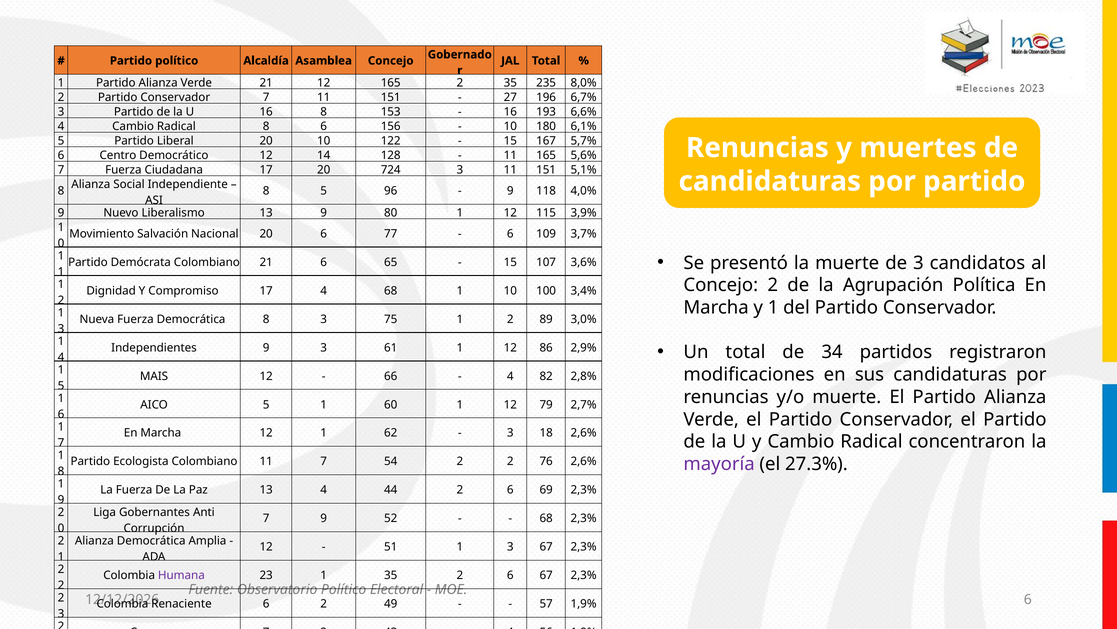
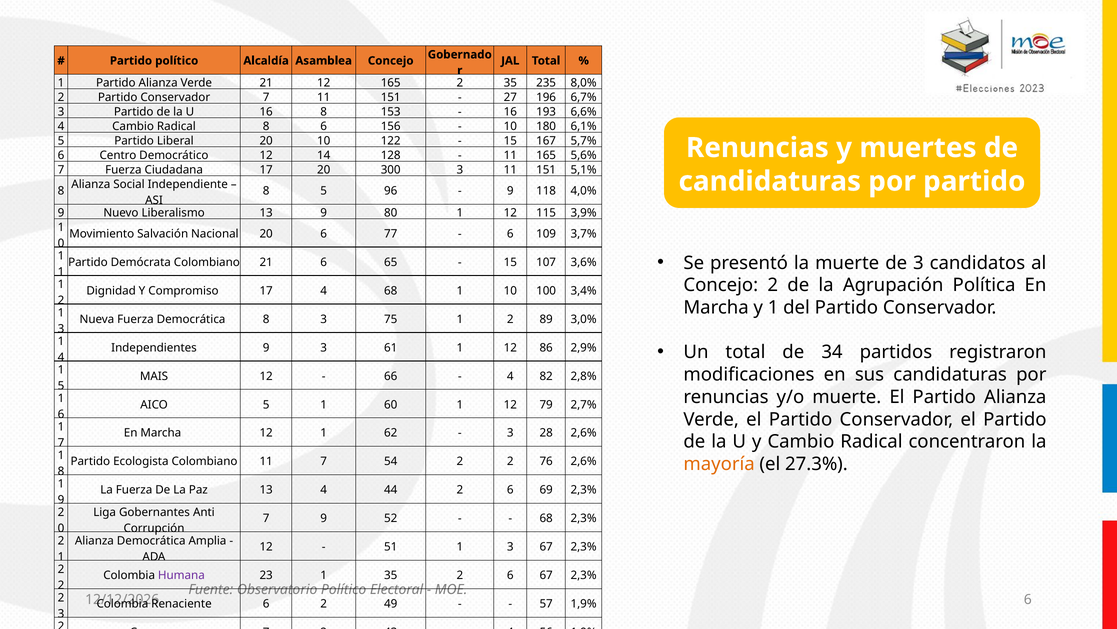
724: 724 -> 300 (391, 170)
3 18: 18 -> 28 (546, 433)
mayoría colour: purple -> orange (719, 464)
